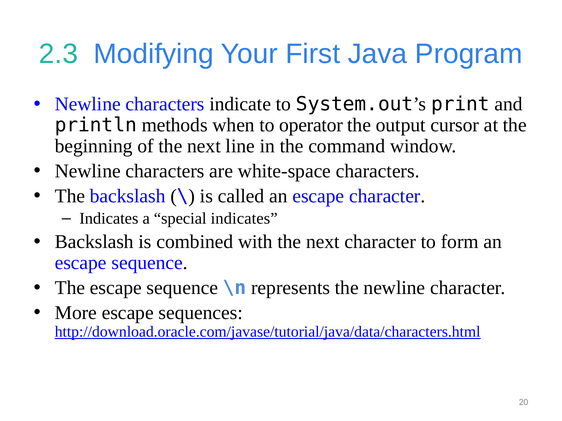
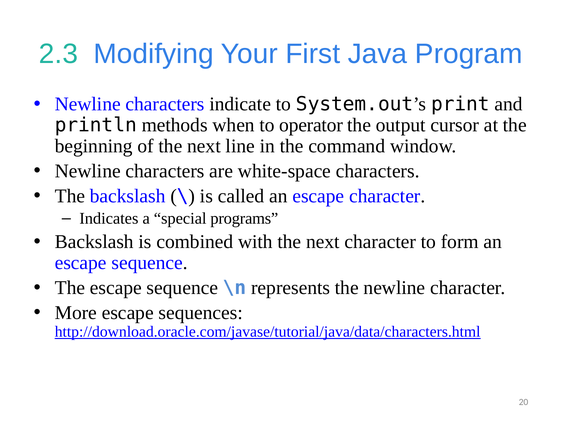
special indicates: indicates -> programs (244, 219)
